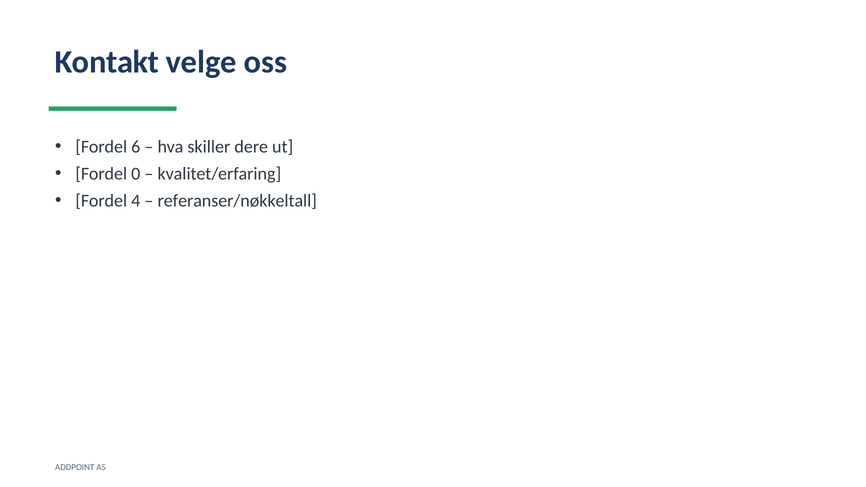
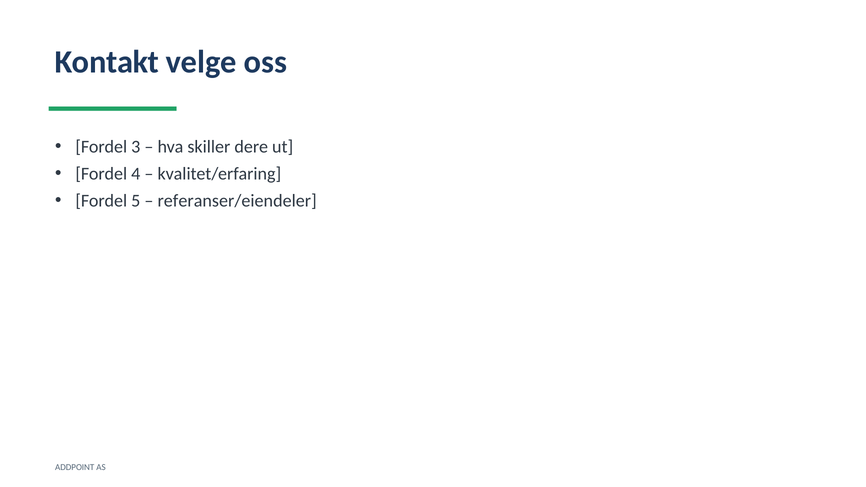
6: 6 -> 3 (136, 147)
0: 0 -> 4 (136, 174)
4: 4 -> 5 (136, 201)
referanser/nøkkeltall: referanser/nøkkeltall -> referanser/eiendeler (237, 201)
